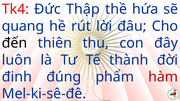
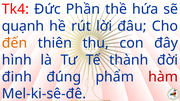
Thập: Thập -> Phần (83, 9)
quang: quang -> quạnh (23, 26)
đến colour: black -> orange (14, 43)
luôn: luôn -> hình (17, 60)
